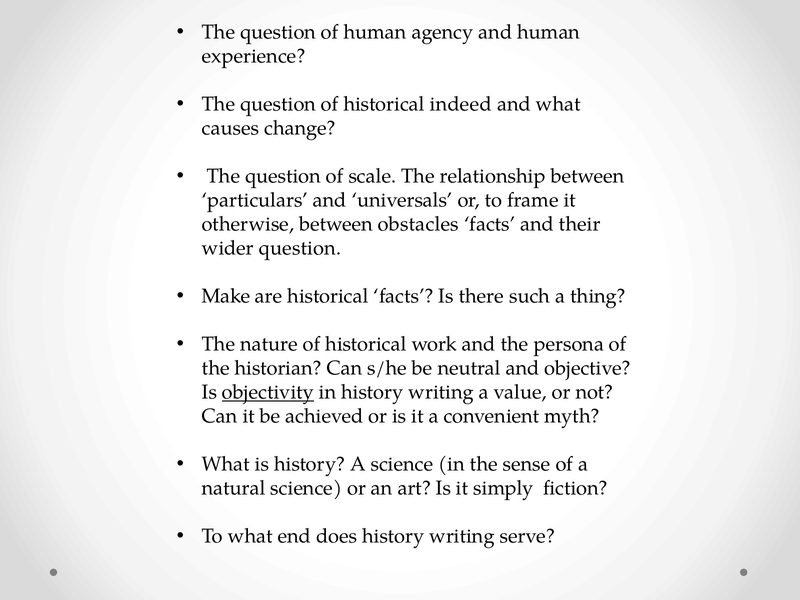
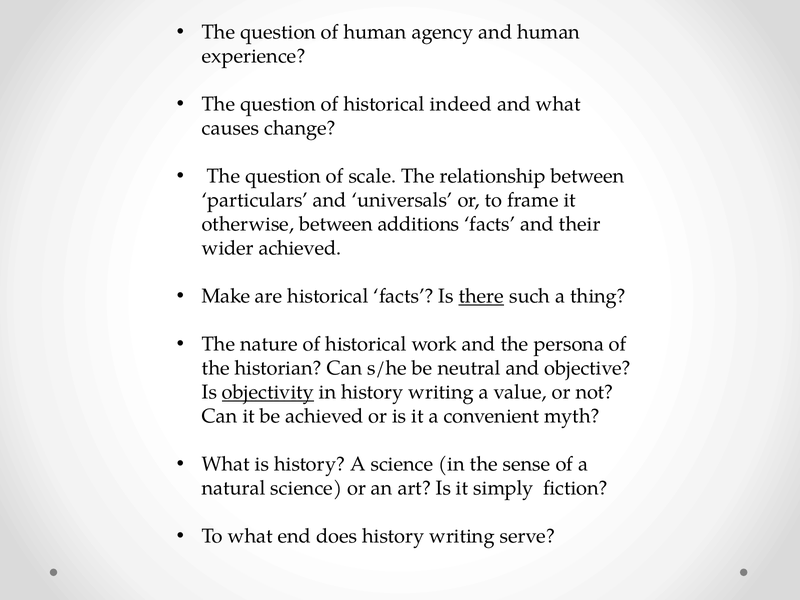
obstacles: obstacles -> additions (419, 224)
wider question: question -> achieved (300, 248)
there underline: none -> present (481, 296)
